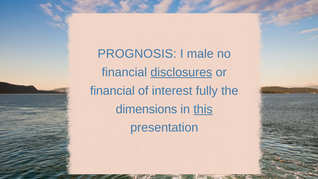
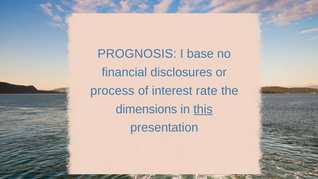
male: male -> base (200, 54)
disclosures underline: present -> none (181, 72)
financial: financial -> process (112, 91)
fully: fully -> rate (207, 91)
